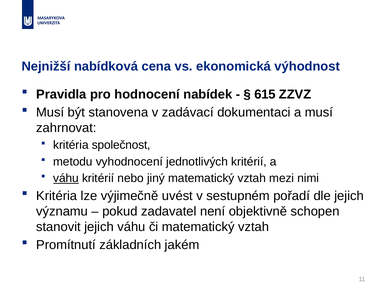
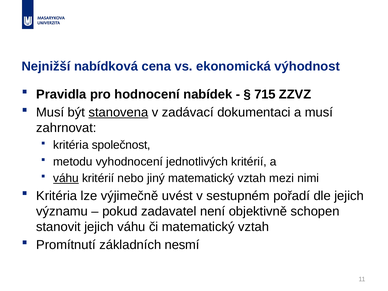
615: 615 -> 715 (265, 94)
stanovena underline: none -> present (118, 112)
jakém: jakém -> nesmí (182, 245)
